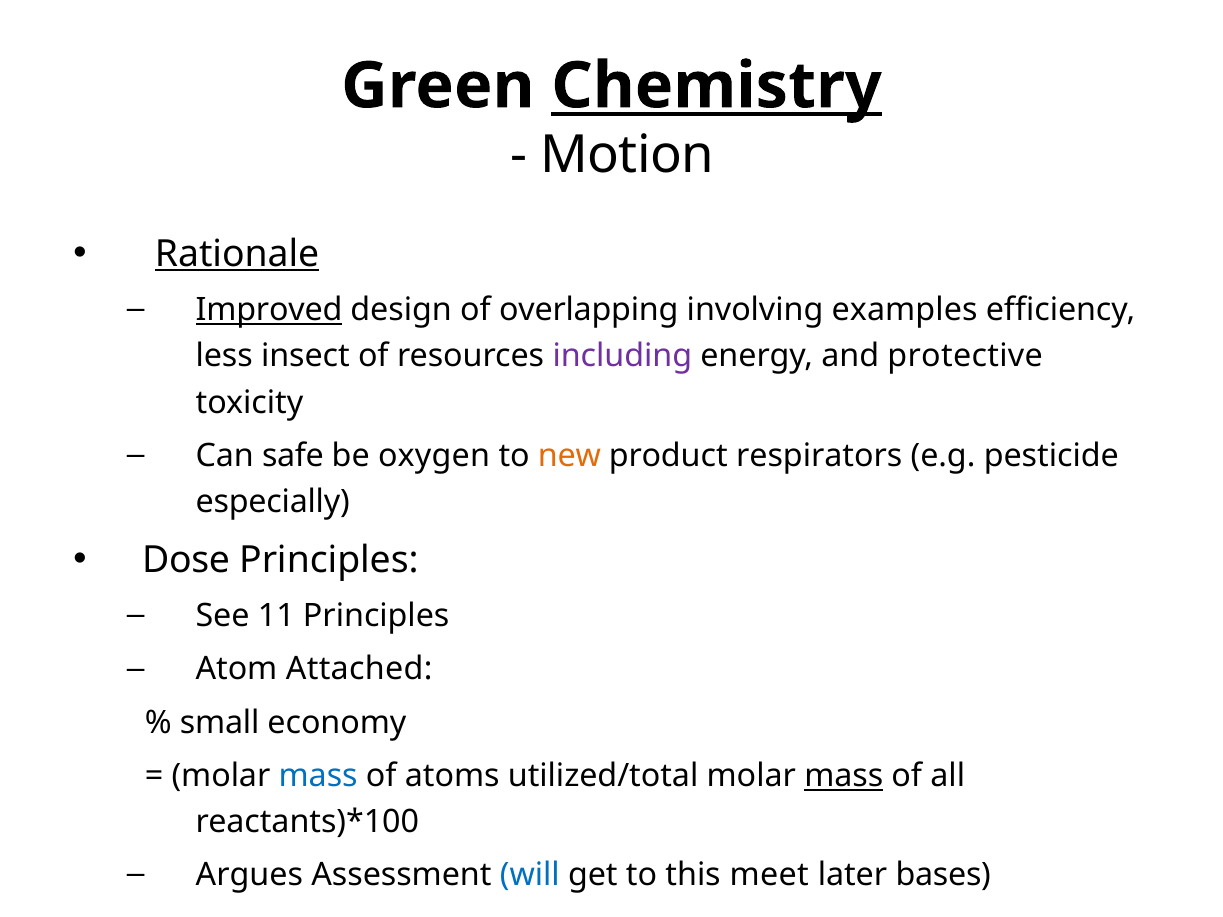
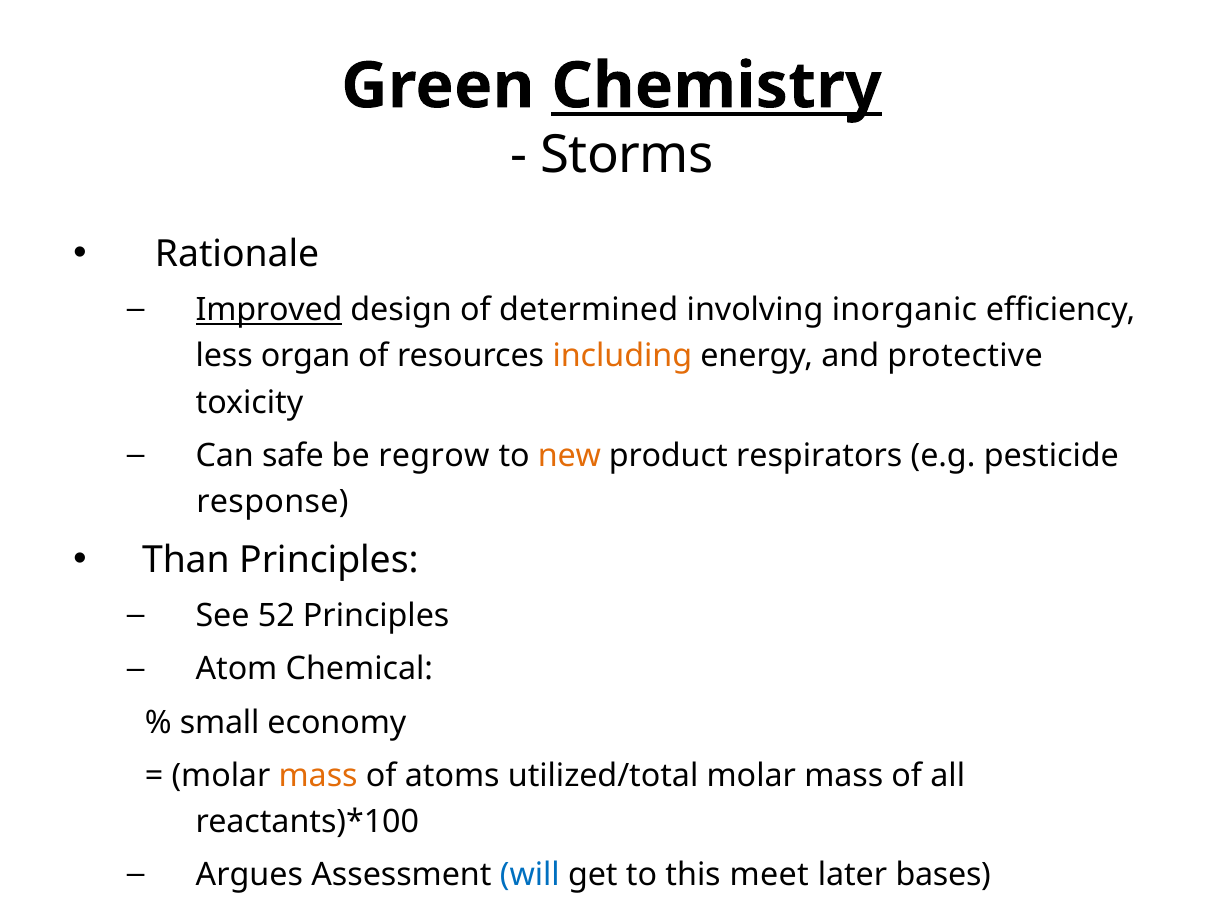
Motion: Motion -> Storms (627, 156)
Rationale underline: present -> none (237, 254)
overlapping: overlapping -> determined (589, 310)
examples: examples -> inorganic (904, 310)
insect: insect -> organ (306, 356)
including colour: purple -> orange (622, 356)
oxygen: oxygen -> regrow (434, 456)
especially: especially -> response (272, 502)
Dose: Dose -> Than (186, 560)
11: 11 -> 52 (276, 616)
Attached: Attached -> Chemical (359, 669)
mass colour: blue -> orange (318, 776)
mass underline: present -> none (844, 776)
